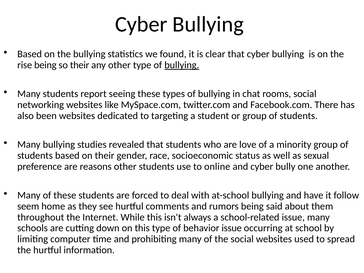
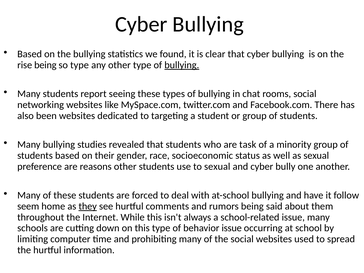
so their: their -> type (80, 65)
love: love -> task (248, 145)
to online: online -> sexual (217, 166)
they underline: none -> present (88, 206)
